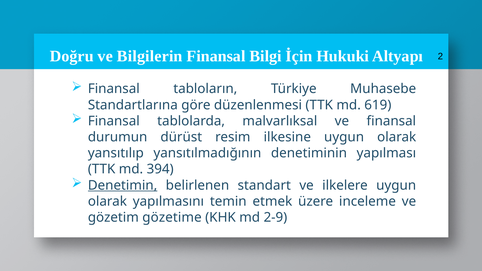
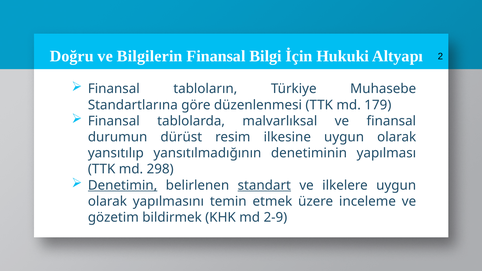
619: 619 -> 179 (378, 105)
394: 394 -> 298 (160, 169)
standart underline: none -> present (264, 185)
gözetime: gözetime -> bildirmek (172, 218)
